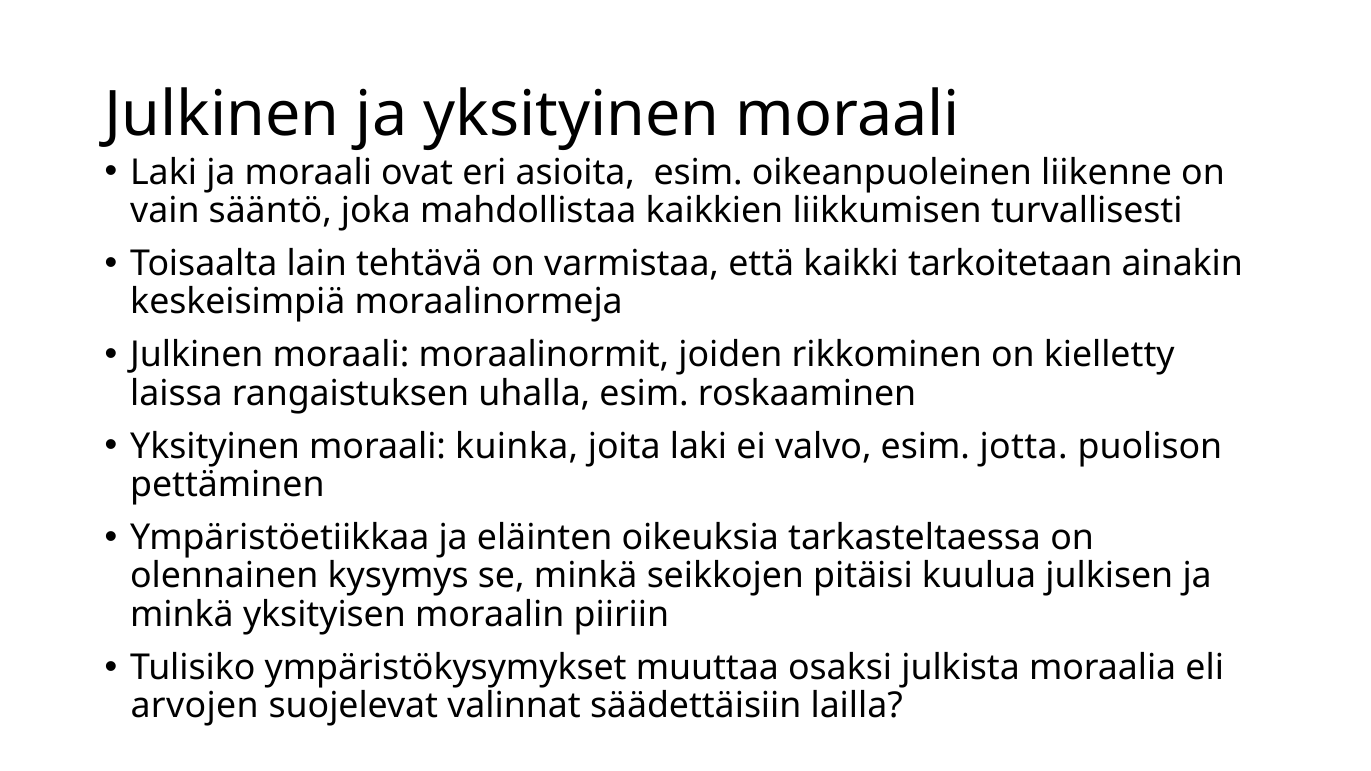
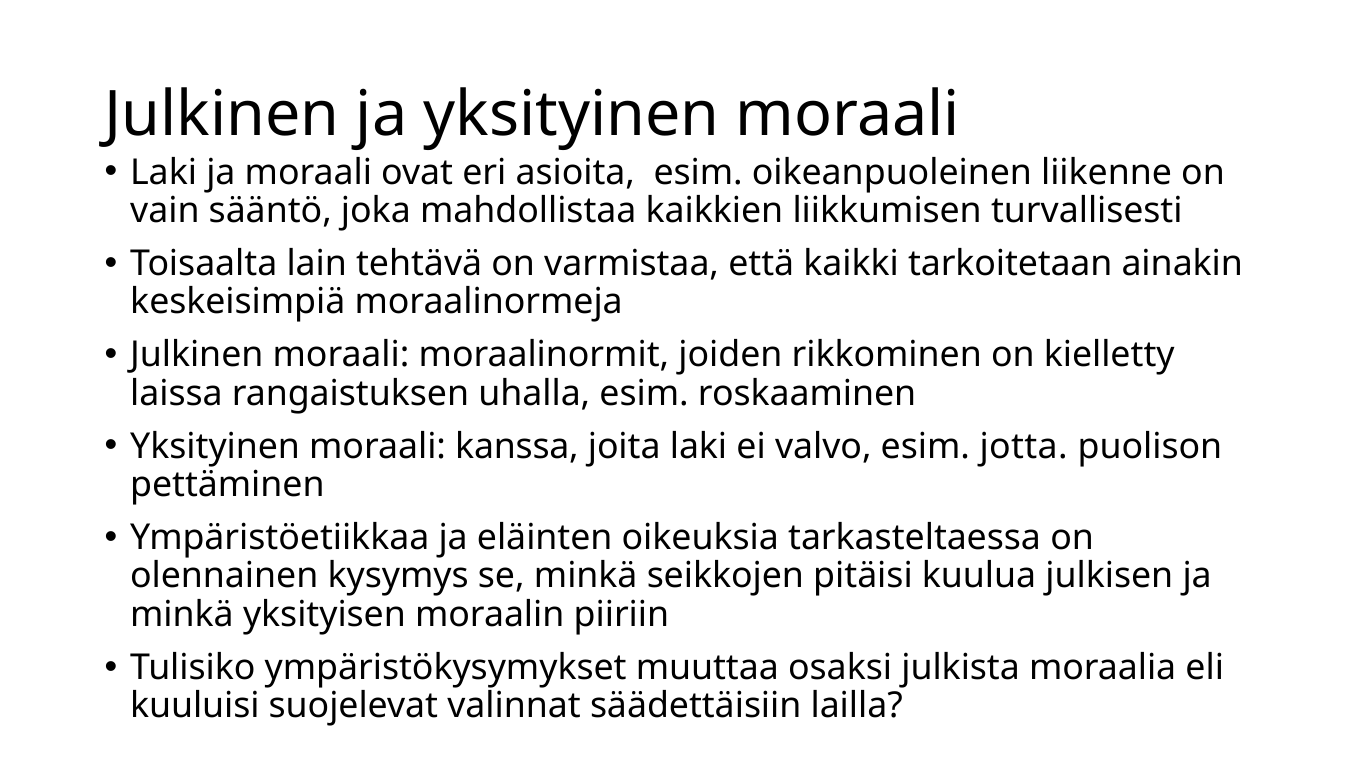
kuinka: kuinka -> kanssa (517, 446)
arvojen: arvojen -> kuuluisi (195, 706)
